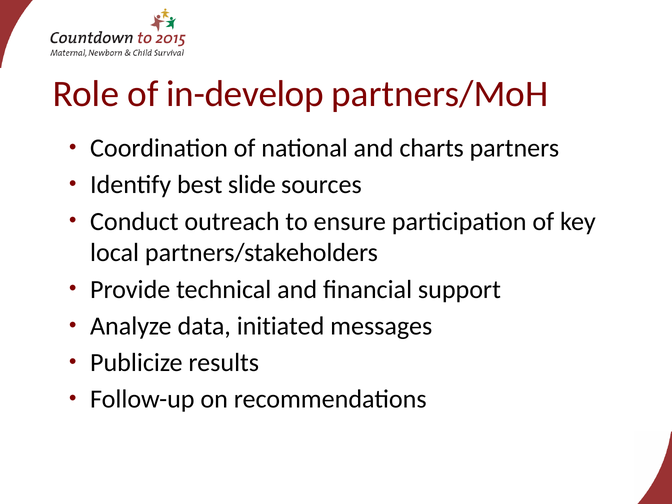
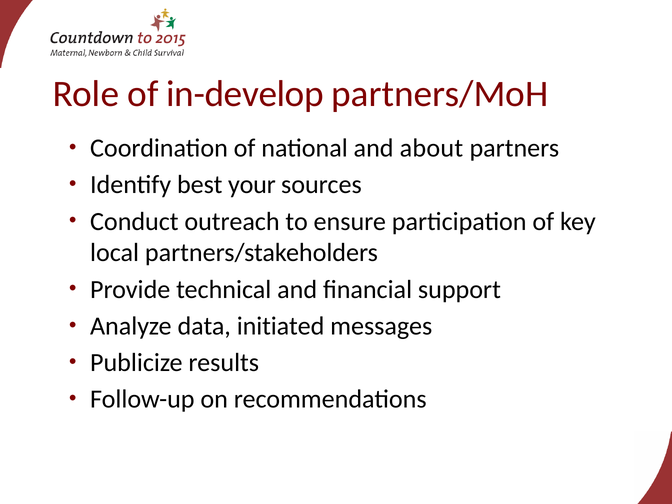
charts: charts -> about (431, 148)
slide: slide -> your (252, 185)
